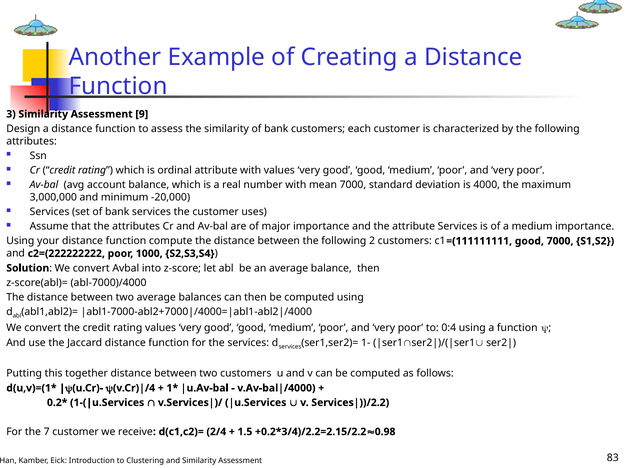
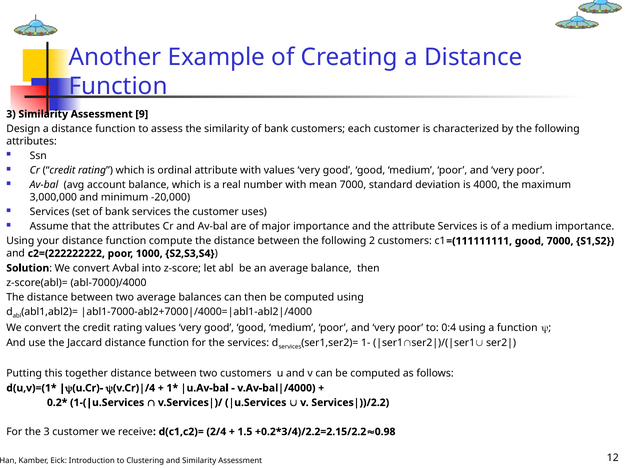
the 7: 7 -> 3 (47, 432)
83: 83 -> 12 (613, 458)
